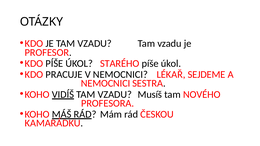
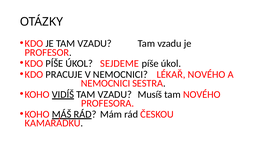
STARÉHO: STARÉHO -> SEJDEME (120, 64)
LÉKAŘ SEJDEME: SEJDEME -> NOVÉHO (207, 75)
